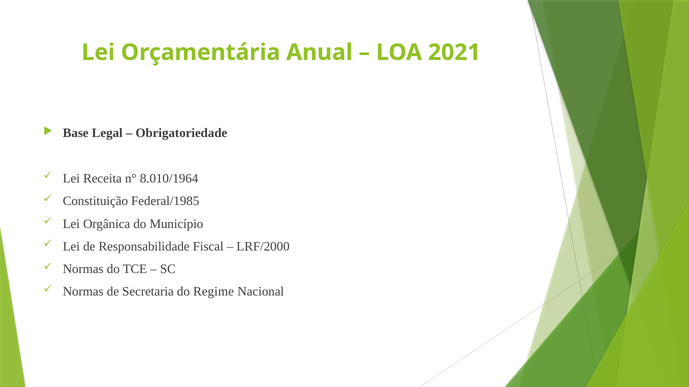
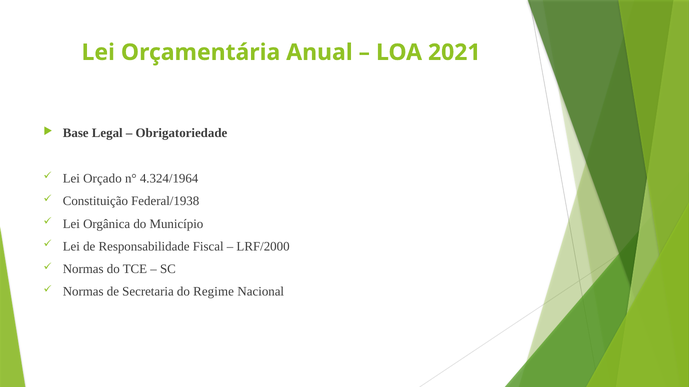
Receita: Receita -> Orçado (102, 179)
8.010/1964: 8.010/1964 -> 4.324/1964 (169, 179)
Federal/1985: Federal/1985 -> Federal/1938 (165, 201)
